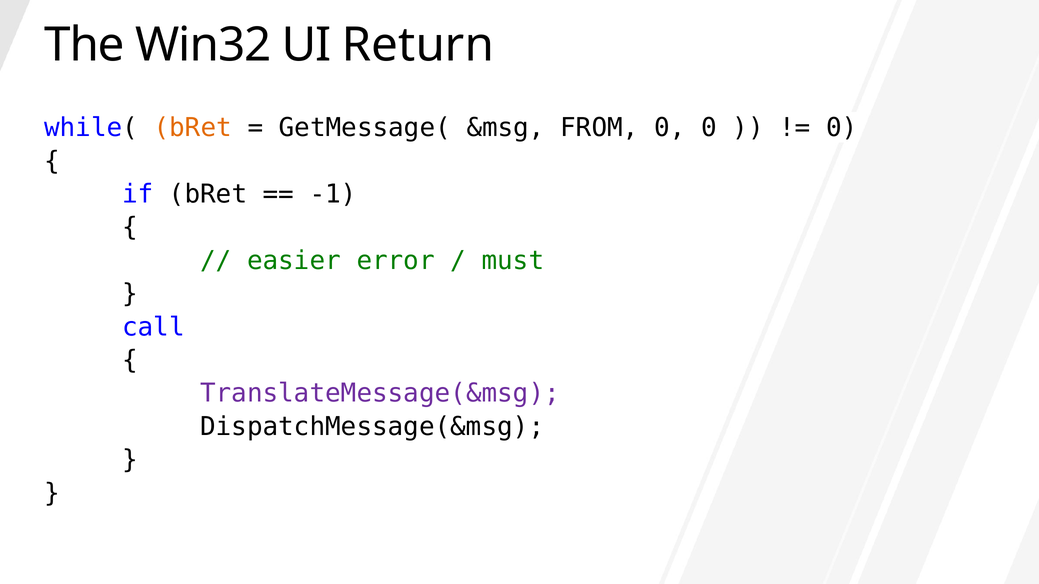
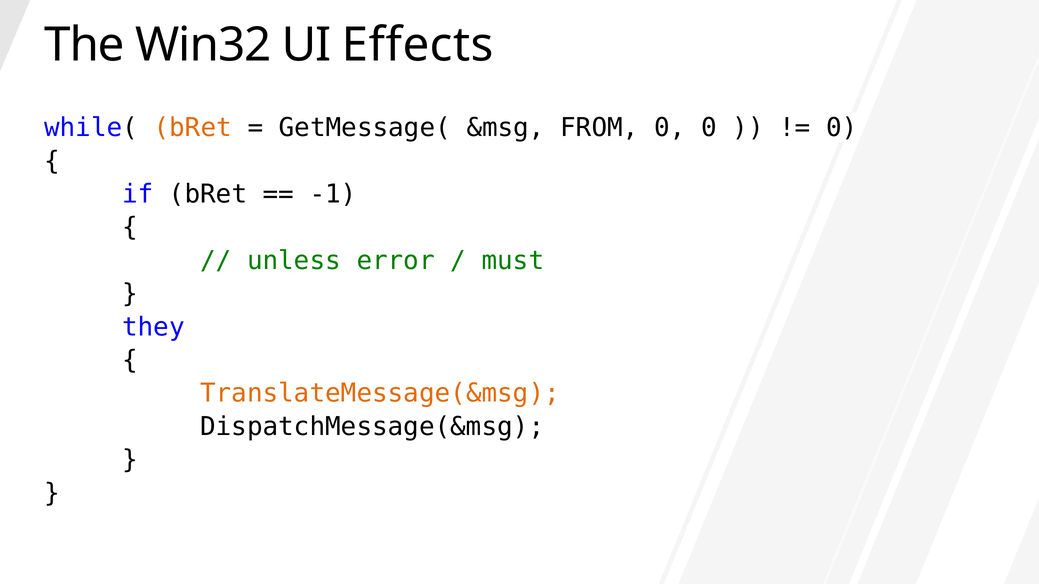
Return: Return -> Effects (418, 45)
easier: easier -> unless (294, 261)
call: call -> they (153, 327)
TranslateMessage(&msg colour: purple -> orange (380, 394)
